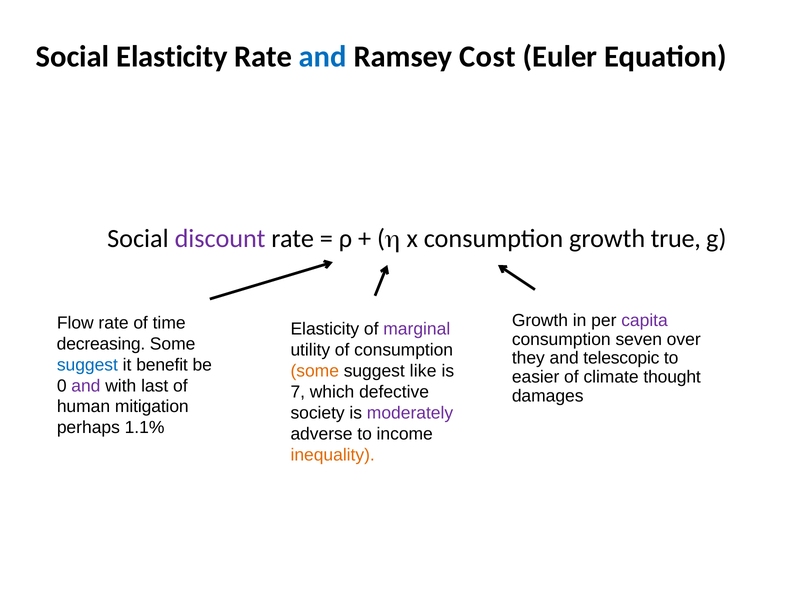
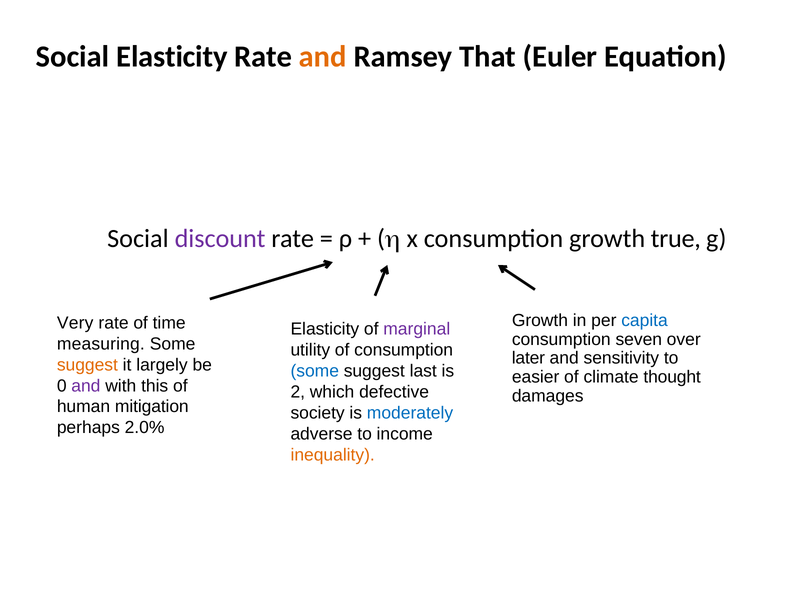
and colour: blue -> orange (323, 57)
Cost: Cost -> That (488, 57)
capita colour: purple -> blue (645, 321)
Flow: Flow -> Very (75, 323)
decreasing: decreasing -> measuring (101, 344)
they: they -> later (528, 358)
telescopic: telescopic -> sensitivity (621, 358)
suggest colour: blue -> orange (87, 365)
benefit: benefit -> largely (162, 365)
some colour: orange -> blue (315, 371)
like: like -> last (423, 371)
last: last -> this (155, 386)
7: 7 -> 2 (298, 392)
moderately colour: purple -> blue (410, 413)
1.1%: 1.1% -> 2.0% (145, 428)
